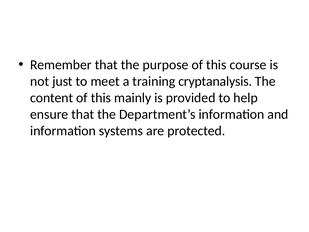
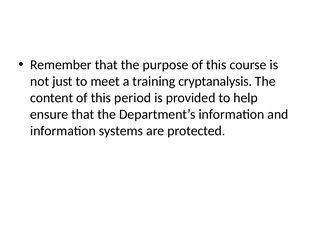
mainly: mainly -> period (133, 98)
